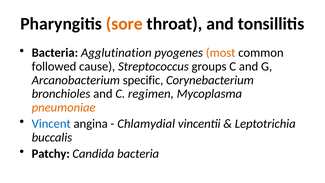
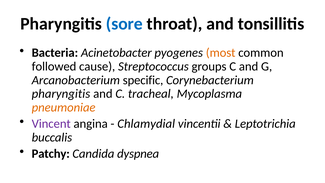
sore colour: orange -> blue (124, 24)
Agglutination: Agglutination -> Acinetobacter (116, 53)
bronchioles: bronchioles -> pharyngitis (61, 94)
regimen: regimen -> tracheal (151, 94)
Vincent colour: blue -> purple (51, 124)
Candida bacteria: bacteria -> dyspnea (138, 154)
